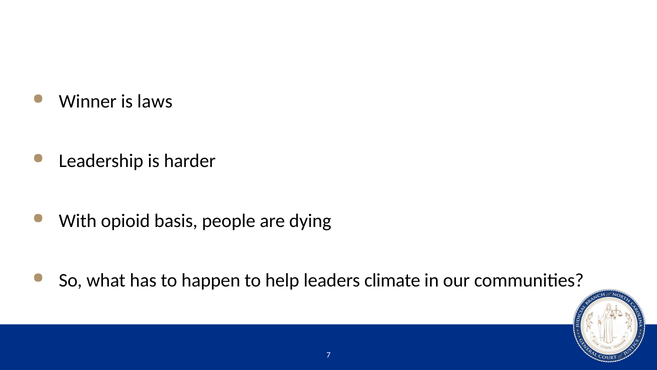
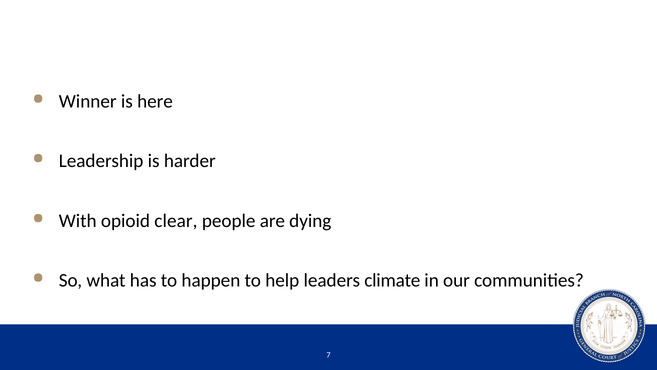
laws: laws -> here (155, 101)
basis: basis -> clear (176, 221)
